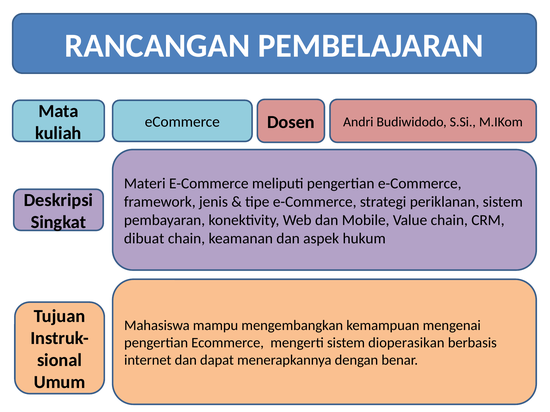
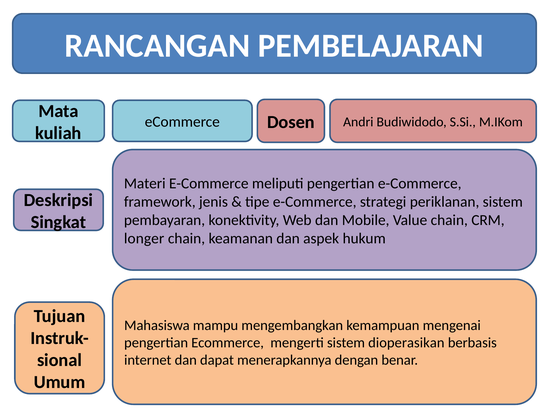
dibuat: dibuat -> longer (144, 239)
